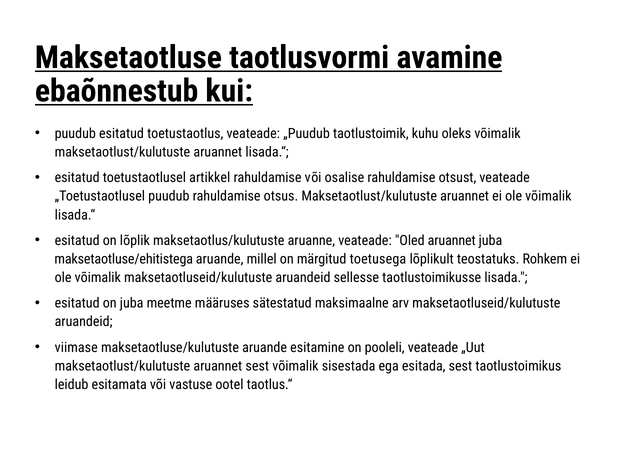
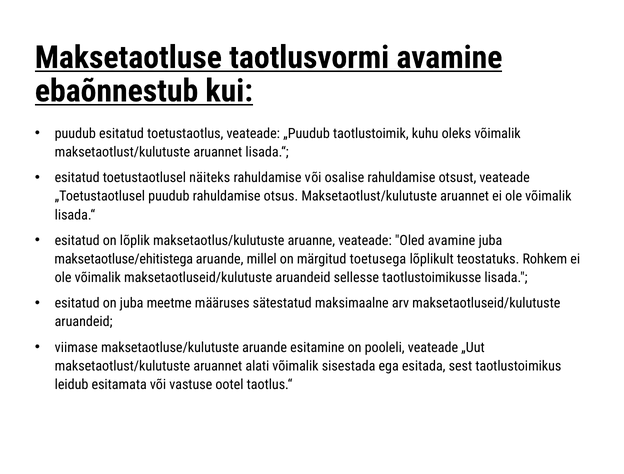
artikkel: artikkel -> näiteks (210, 178)
Oled aruannet: aruannet -> avamine (452, 241)
aruannet sest: sest -> alati (257, 366)
